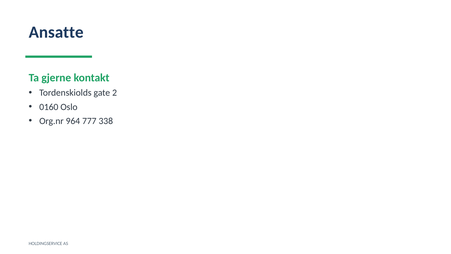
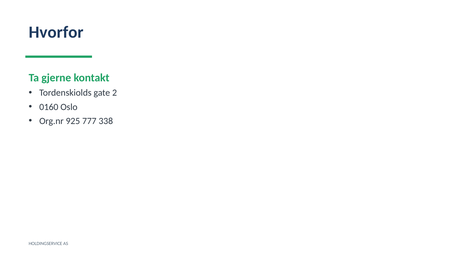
Ansatte: Ansatte -> Hvorfor (56, 32)
964: 964 -> 925 (73, 121)
